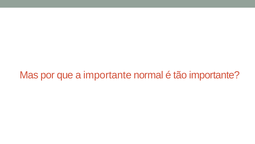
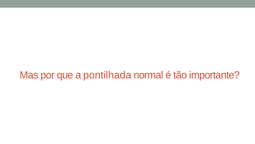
a importante: importante -> pontilhada (107, 75)
